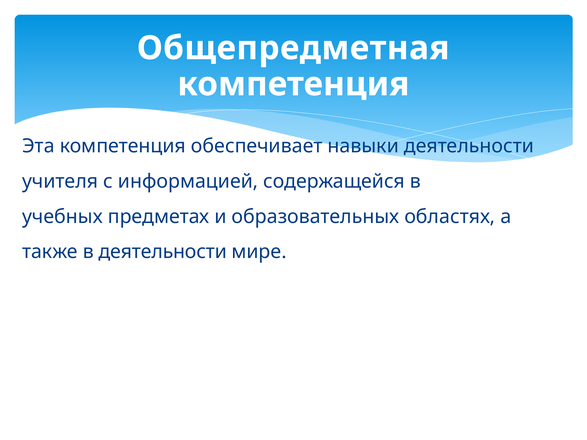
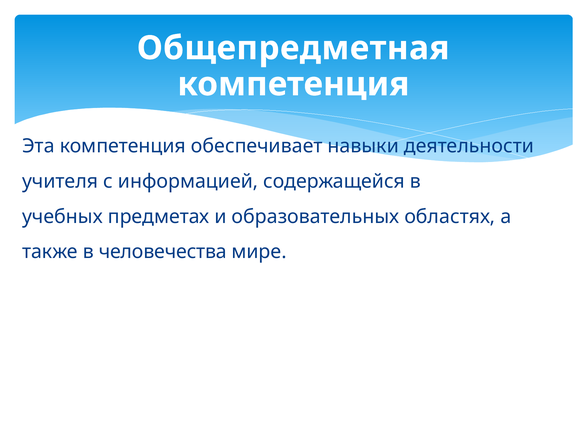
в деятельности: деятельности -> человечества (163, 252)
